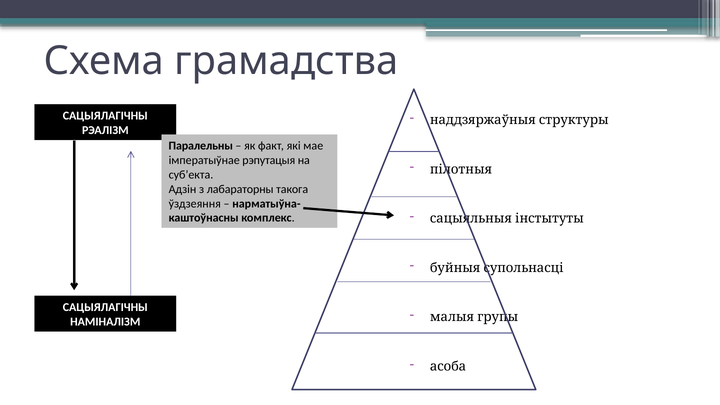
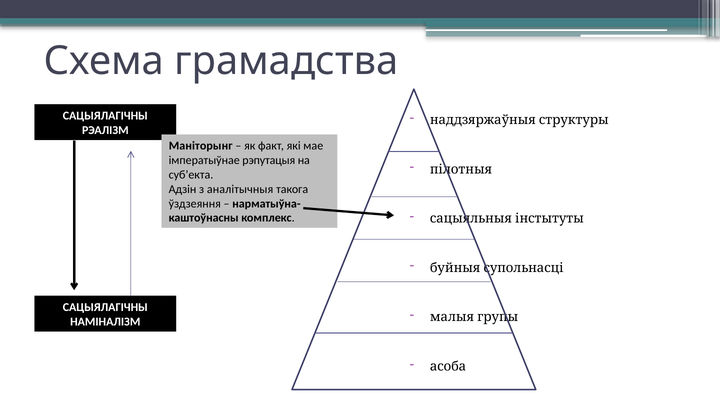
Паралельны: Паралельны -> Маніторынг (201, 146)
лабараторны: лабараторны -> аналітычныя (240, 189)
